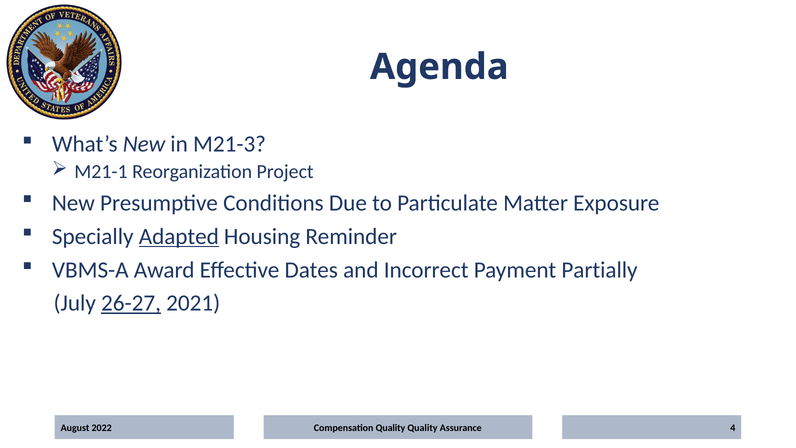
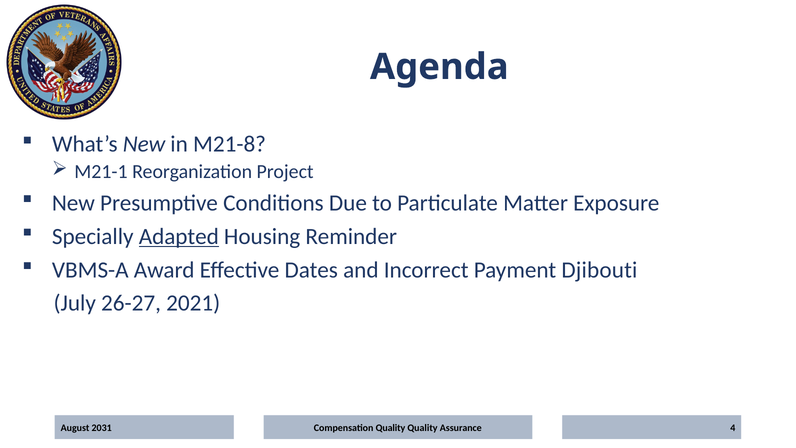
M21-3: M21-3 -> M21-8 (230, 144)
Partially: Partially -> Djibouti (599, 270)
26-27 underline: present -> none (131, 303)
2022: 2022 -> 2031 (102, 428)
